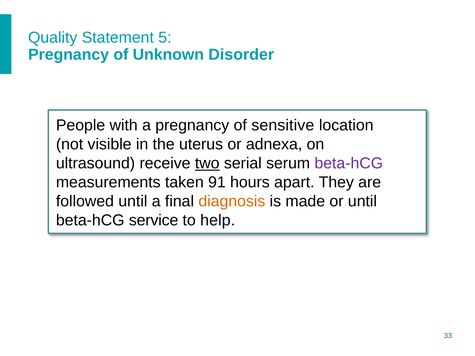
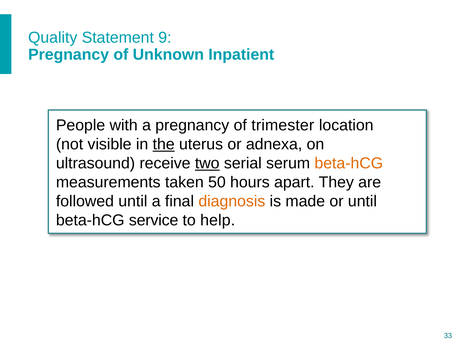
5: 5 -> 9 (165, 38)
Disorder: Disorder -> Inpatient (241, 55)
sensitive: sensitive -> trimester (283, 125)
the underline: none -> present (164, 144)
beta-hCG colour: purple -> orange (349, 163)
91: 91 -> 50 (217, 182)
